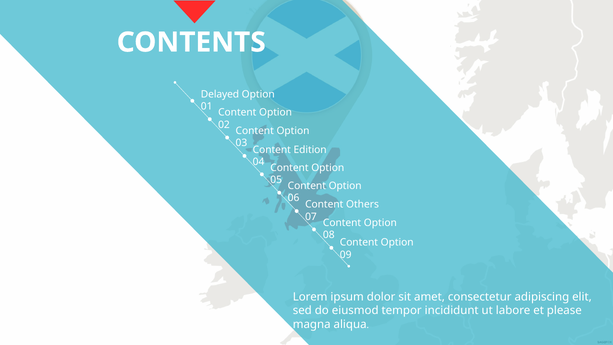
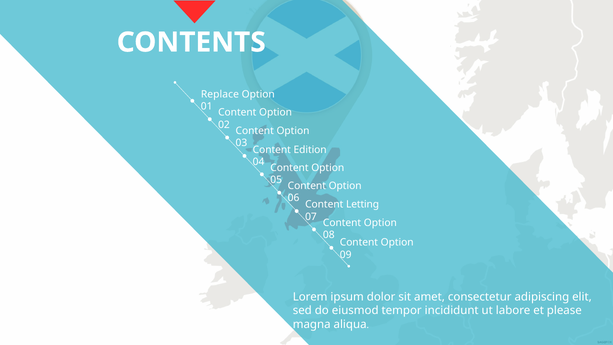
Delayed: Delayed -> Replace (220, 94)
Others: Others -> Letting (363, 204)
